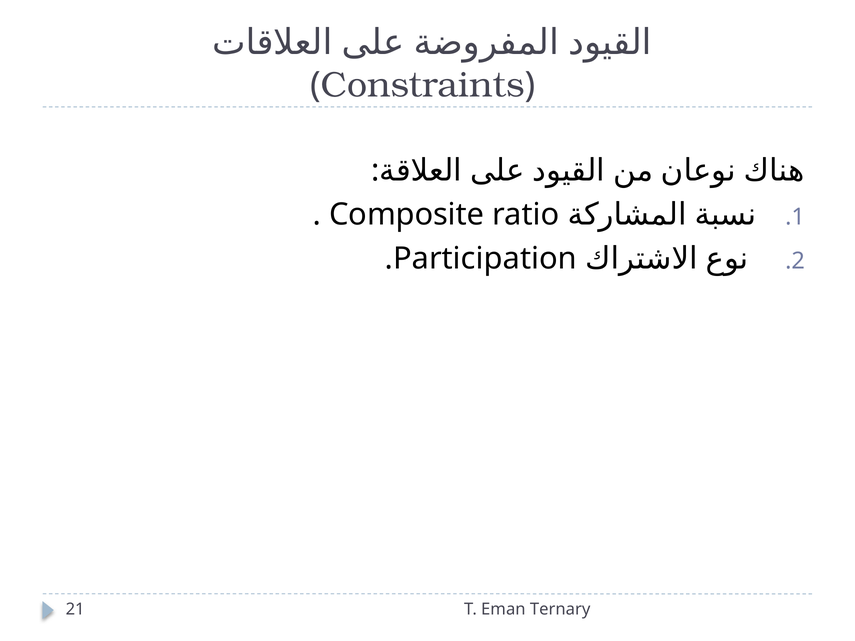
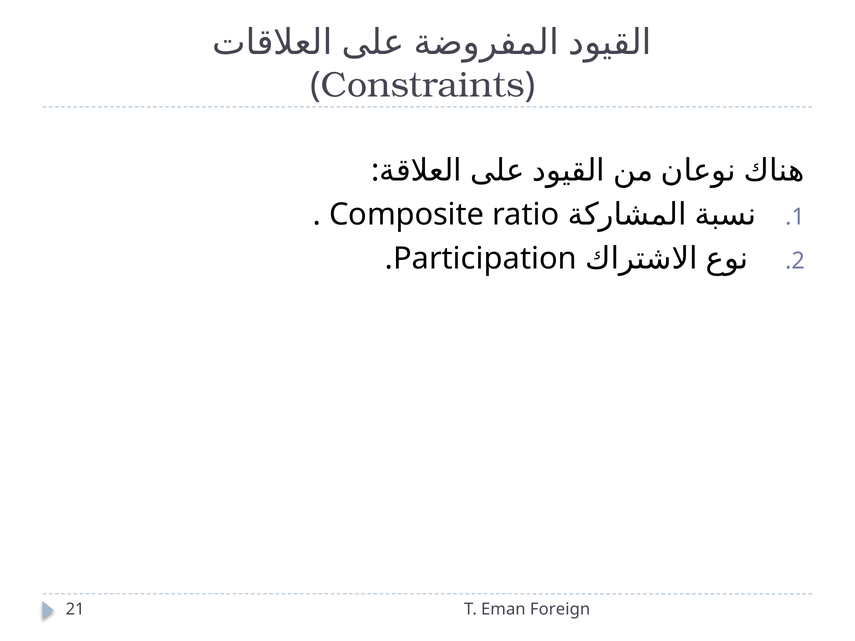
Ternary: Ternary -> Foreign (560, 610)
